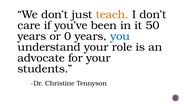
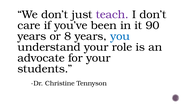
teach colour: orange -> purple (112, 14)
50: 50 -> 90 (152, 25)
0: 0 -> 8 (68, 36)
